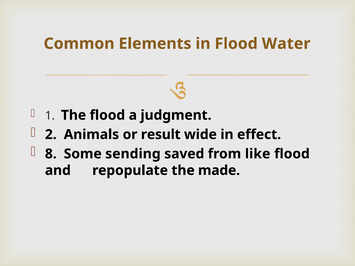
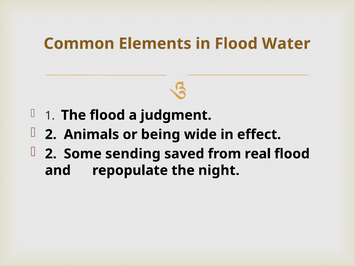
result: result -> being (161, 135)
8: 8 -> 2 (51, 154)
like: like -> real (258, 154)
made: made -> night (219, 171)
